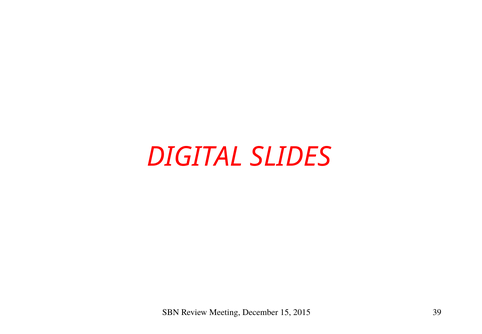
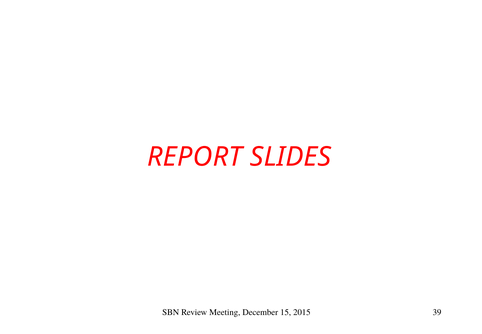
DIGITAL: DIGITAL -> REPORT (195, 157)
